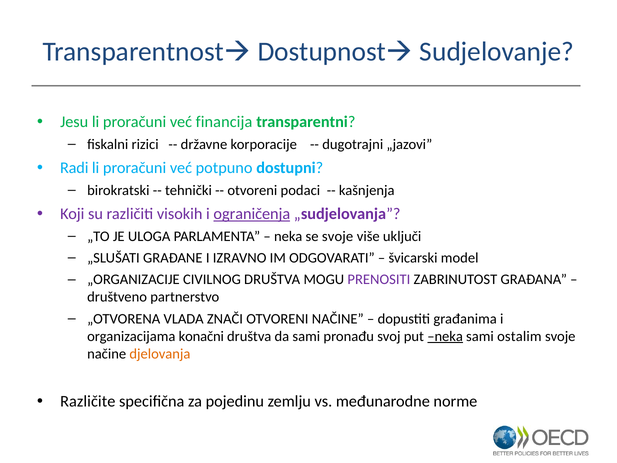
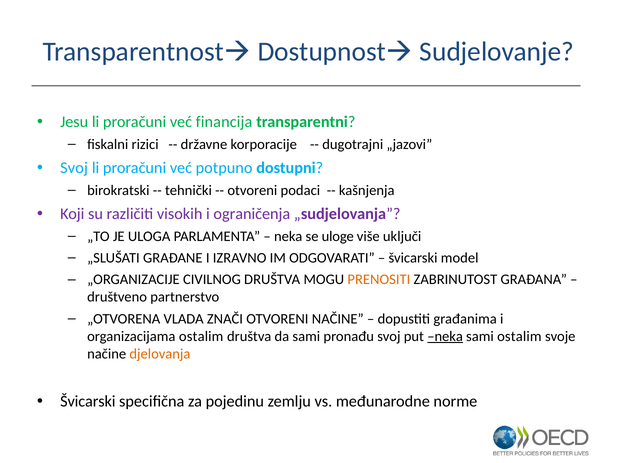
Radi: Radi -> Svoj (74, 168)
ograničenja underline: present -> none (252, 214)
se svoje: svoje -> uloge (338, 236)
PRENOSITI colour: purple -> orange (379, 280)
organizacijama konačni: konačni -> ostalim (201, 336)
Različite: Različite -> Švicarski (88, 401)
